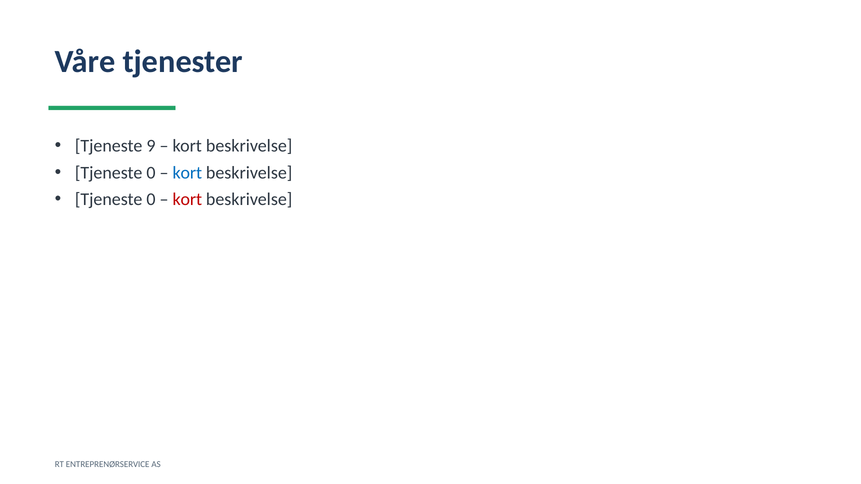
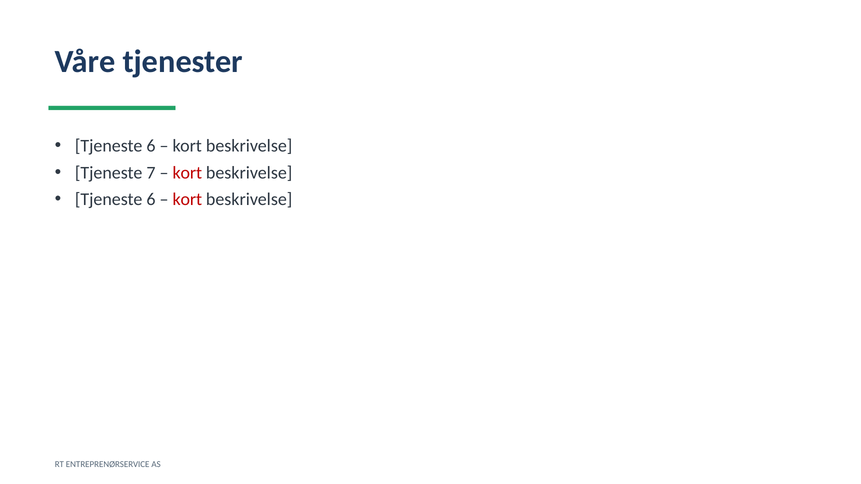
9: 9 -> 6 (151, 146)
0: 0 -> 7 (151, 173)
kort colour: blue -> red (187, 173)
0: 0 -> 6 (151, 200)
